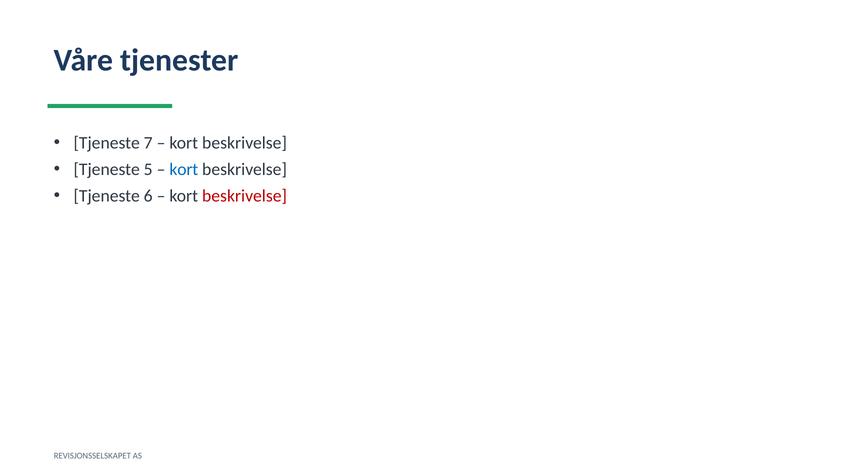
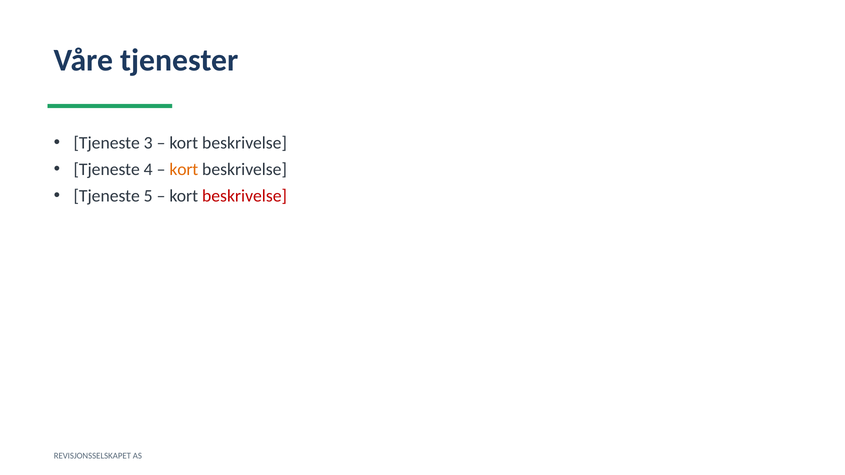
7: 7 -> 3 (148, 143)
5: 5 -> 4 (148, 170)
kort colour: blue -> orange (184, 170)
6: 6 -> 5 (148, 196)
